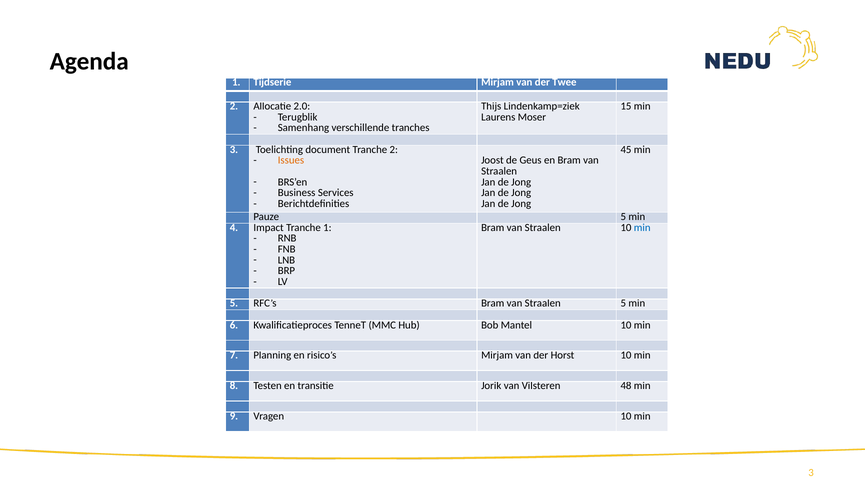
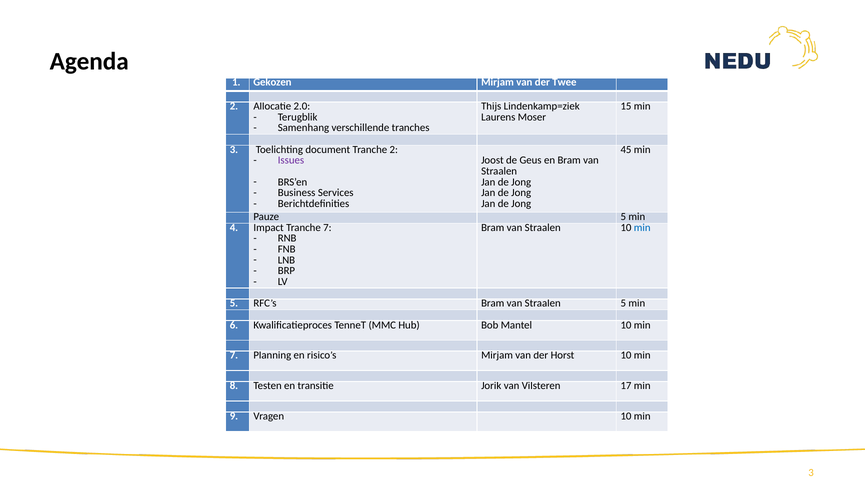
Tijdserie: Tijdserie -> Gekozen (272, 82)
Issues colour: orange -> purple (291, 160)
Tranche 1: 1 -> 7 (327, 227)
48: 48 -> 17 (626, 385)
